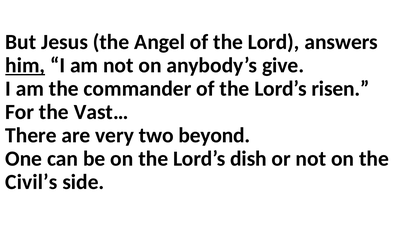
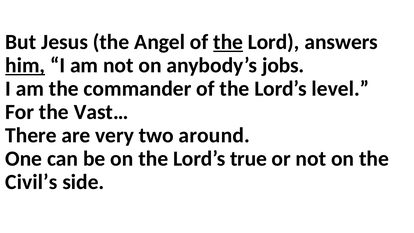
the underline: none -> present (228, 42)
give: give -> jobs (283, 65)
risen: risen -> level (340, 89)
beyond: beyond -> around (214, 135)
dish: dish -> true (249, 159)
